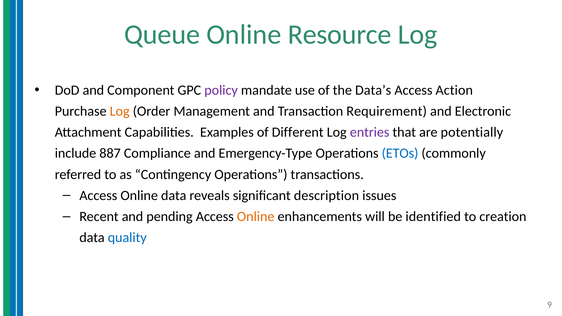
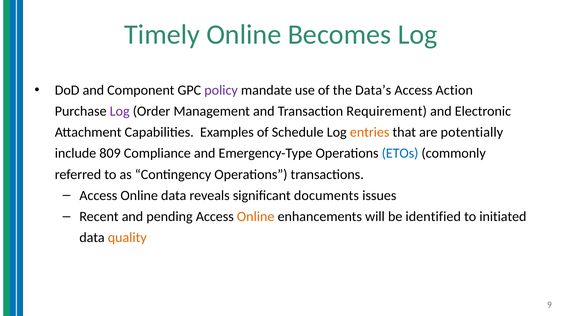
Queue: Queue -> Timely (162, 35)
Resource: Resource -> Becomes (339, 35)
Log colour: orange -> purple (120, 111)
Different: Different -> Schedule (298, 132)
entries colour: purple -> orange (370, 132)
887: 887 -> 809 (110, 153)
description: description -> documents (326, 196)
creation: creation -> initiated (503, 217)
quality colour: blue -> orange (127, 238)
